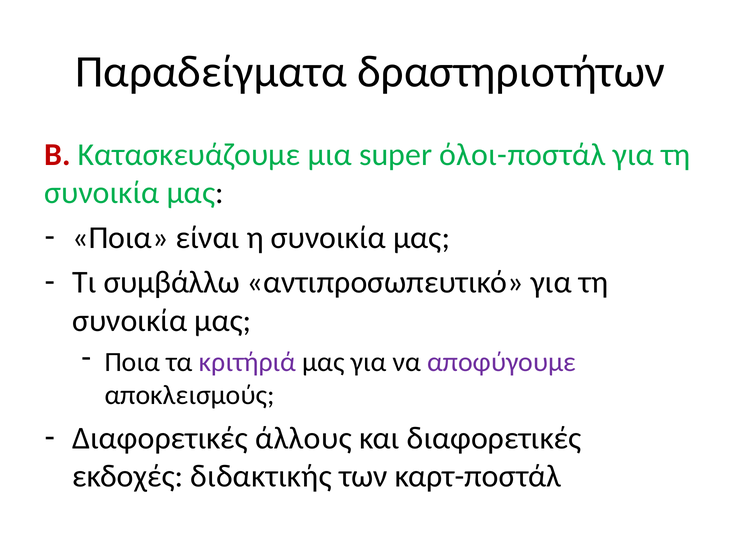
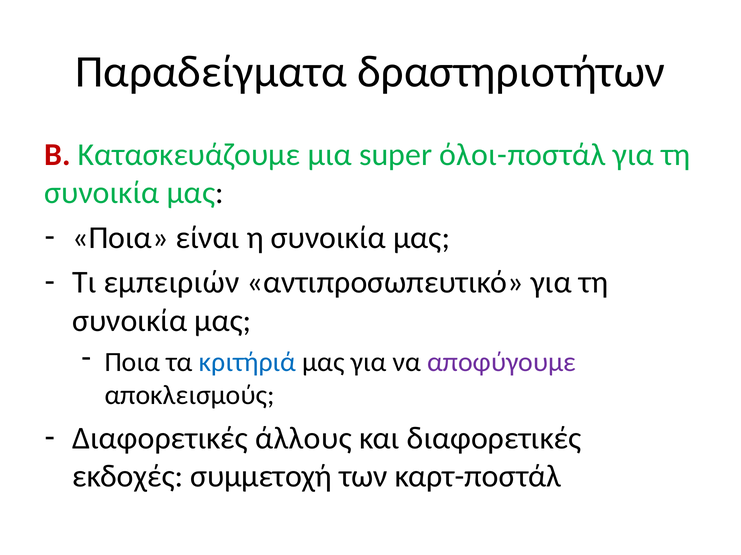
συμβάλλω: συμβάλλω -> εμπειριών (172, 283)
κριτήριά colour: purple -> blue (247, 362)
διδακτικής: διδακτικής -> συμμετοχή (261, 477)
